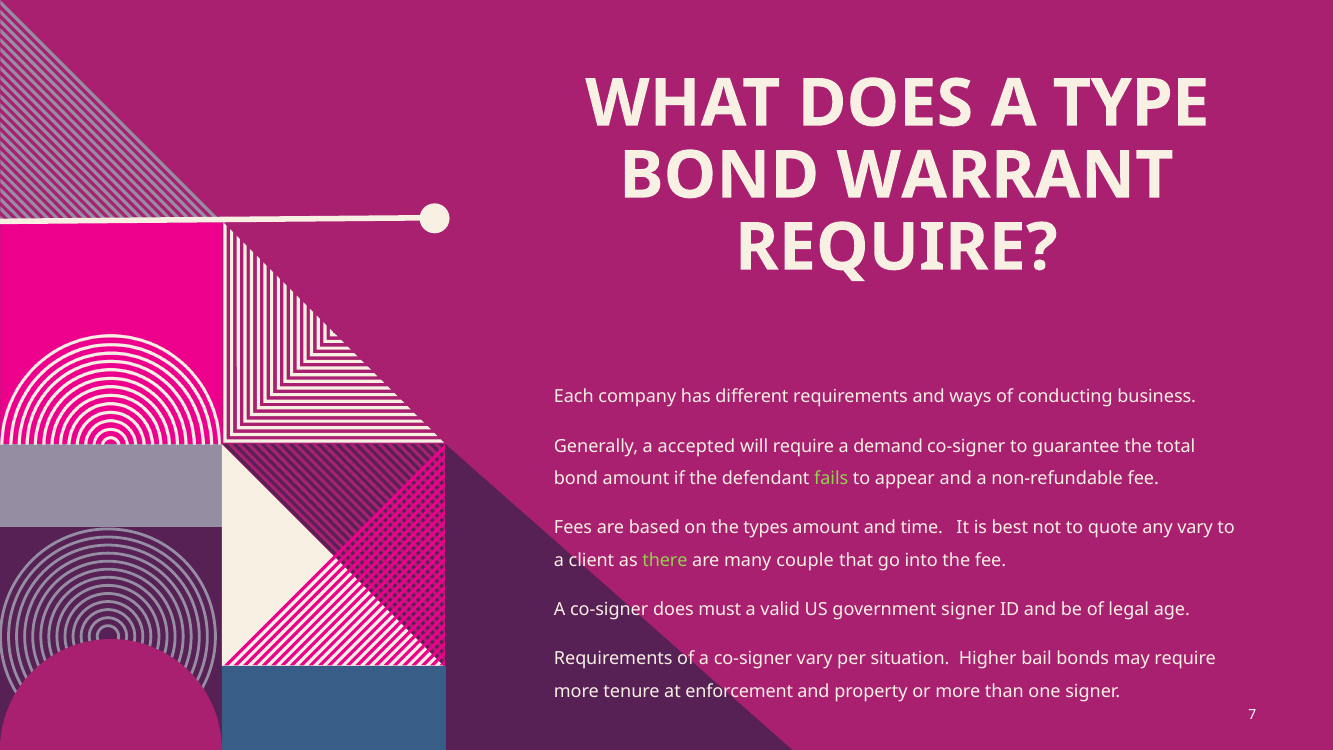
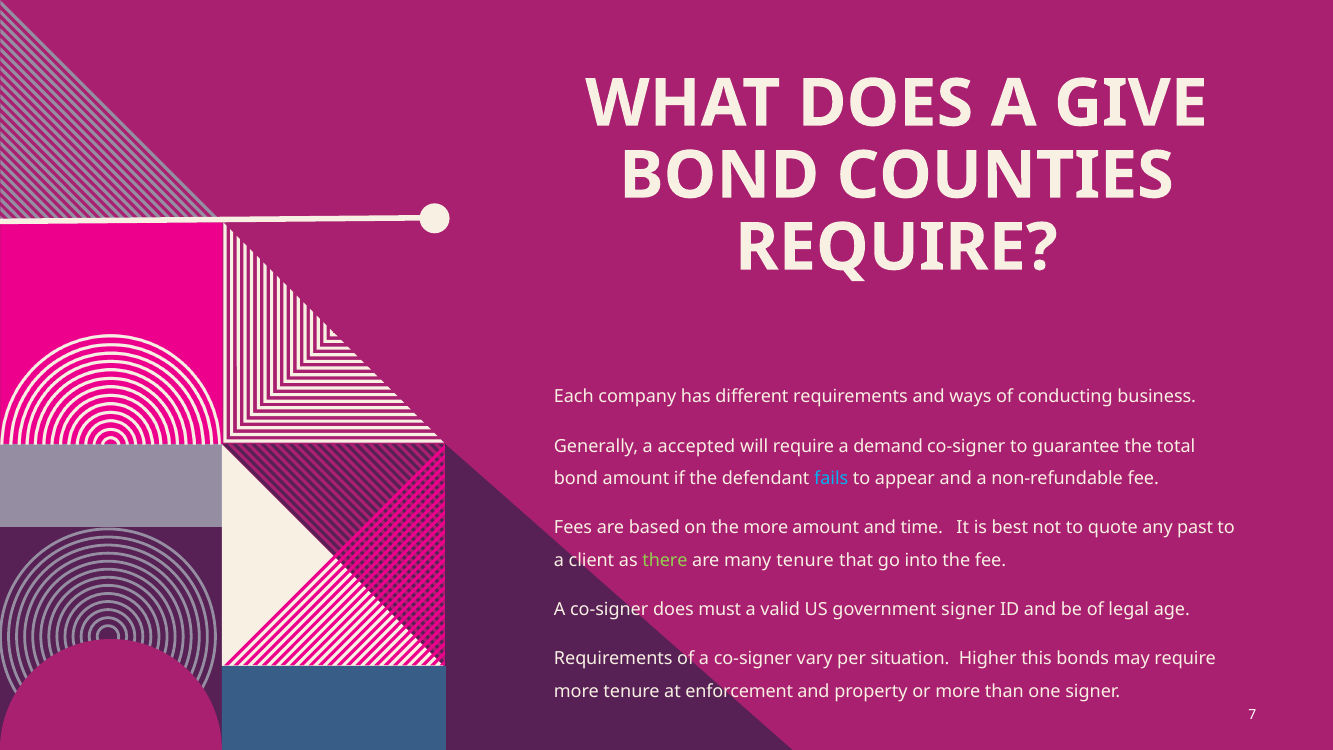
TYPE: TYPE -> GIVE (1131, 104)
WARRANT: WARRANT -> COUNTIES (1005, 176)
fails colour: light green -> light blue (831, 478)
the types: types -> more (766, 528)
any vary: vary -> past (1195, 528)
many couple: couple -> tenure (805, 560)
bail: bail -> this (1037, 658)
